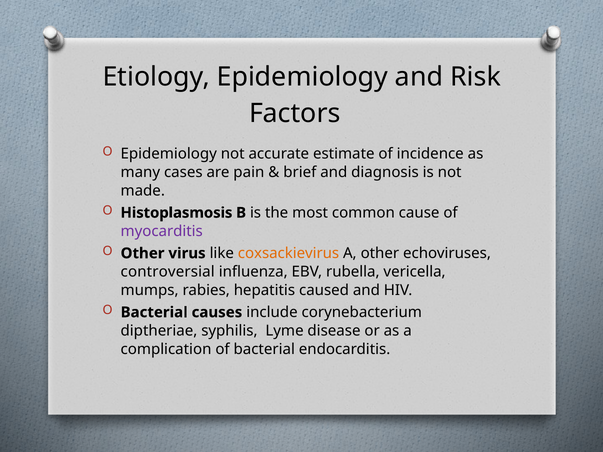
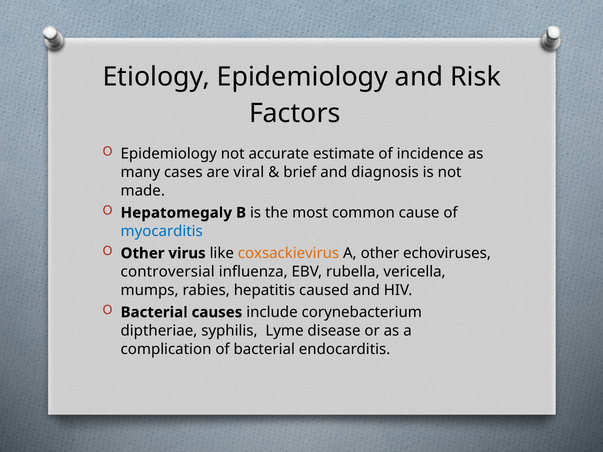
pain: pain -> viral (249, 172)
Histoplasmosis: Histoplasmosis -> Hepatomegaly (176, 213)
myocarditis colour: purple -> blue (162, 231)
